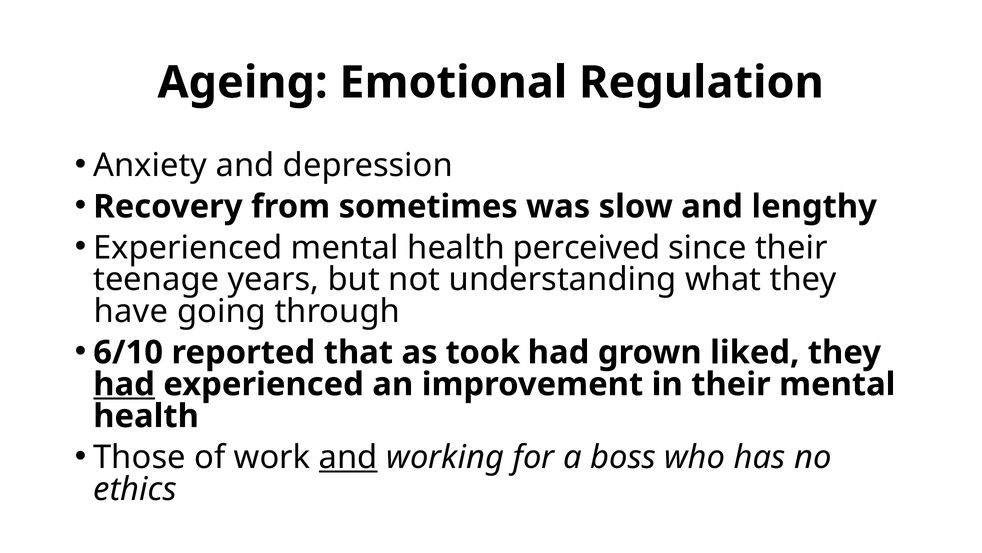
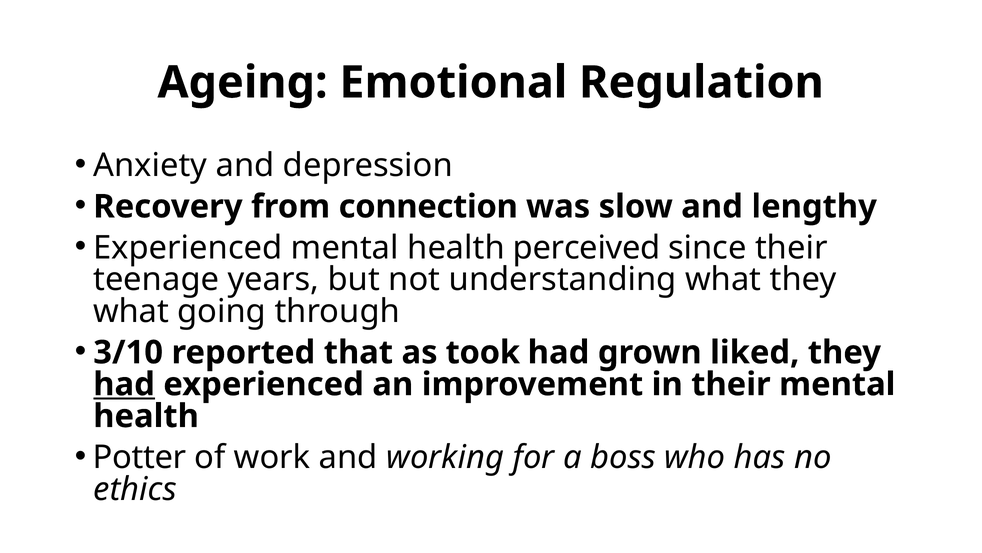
sometimes: sometimes -> connection (428, 206)
have: have -> what (131, 311)
6/10: 6/10 -> 3/10 (128, 352)
Those: Those -> Potter (140, 457)
and underline: present -> none (348, 457)
